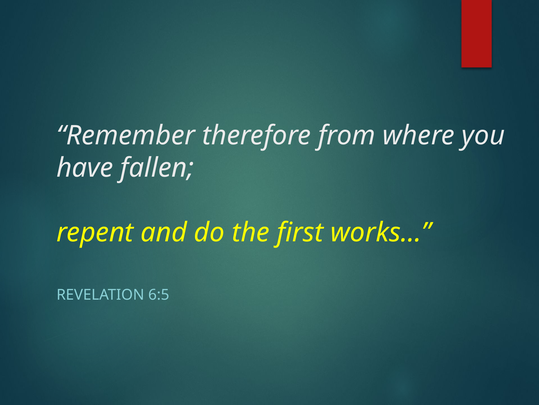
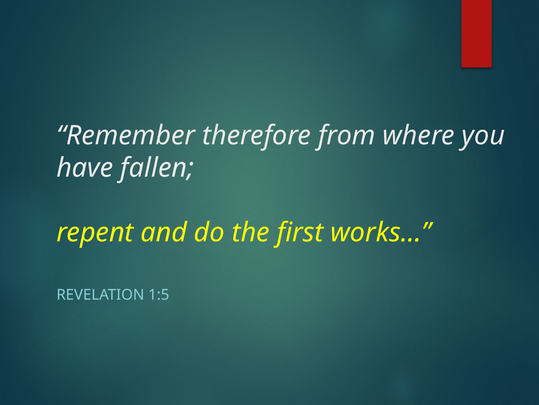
6:5: 6:5 -> 1:5 (159, 294)
